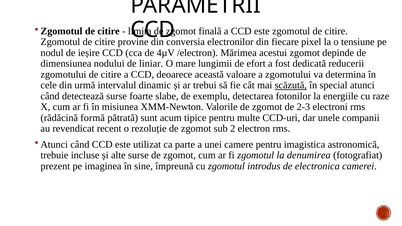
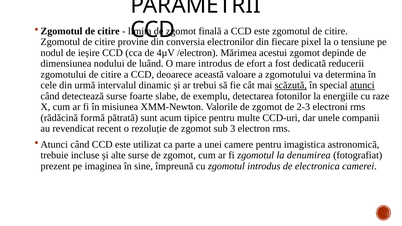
liniar: liniar -> luând (151, 64)
mare lungimii: lungimii -> introdus (215, 64)
atunci underline: none -> present (362, 85)
2: 2 -> 3 (233, 129)
